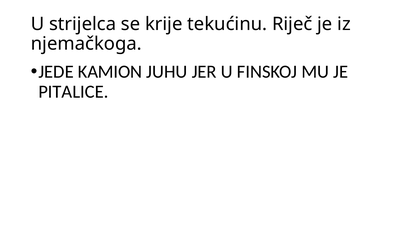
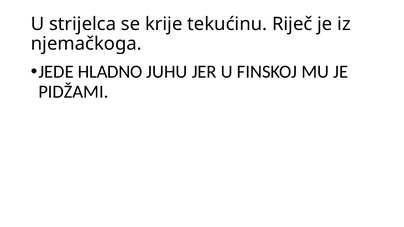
KAMION: KAMION -> HLADNO (110, 72)
PITALICE: PITALICE -> PIDŽAMI (73, 92)
